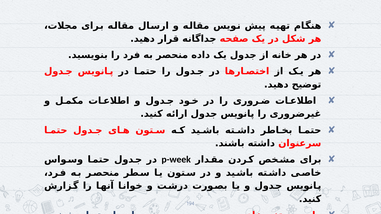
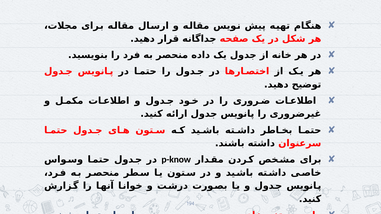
p-week: p-week -> p-know (176, 160)
